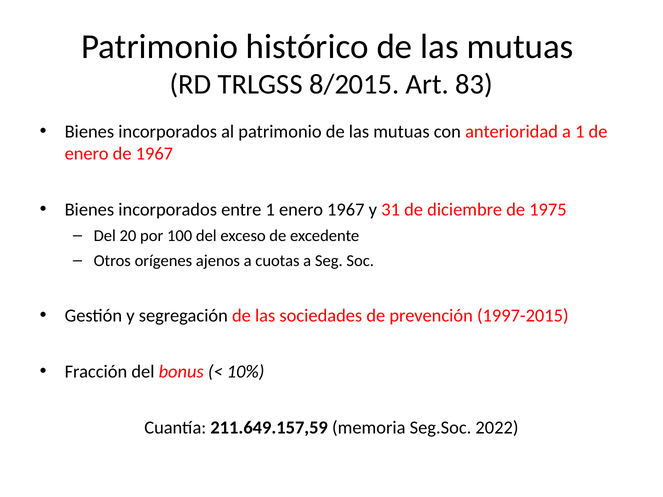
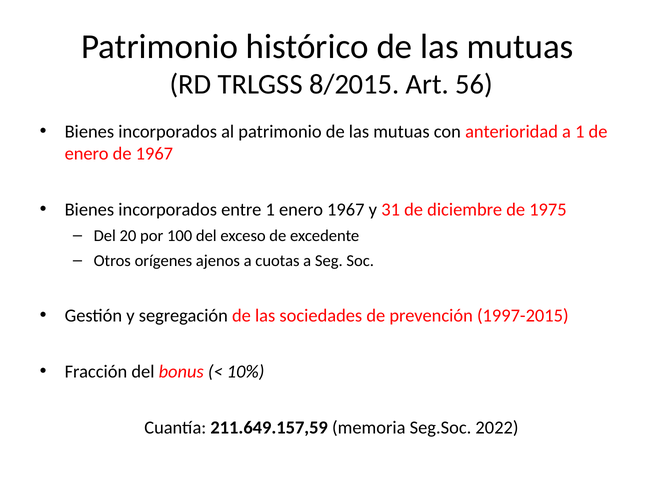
83: 83 -> 56 (474, 84)
